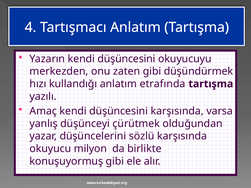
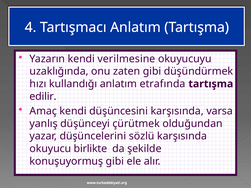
Yazarın kendi düşüncesini: düşüncesini -> verilmesine (126, 59)
merkezden: merkezden -> uzaklığında (59, 71)
yazılı: yazılı -> edilir (43, 97)
milyon: milyon -> birlikte (90, 149)
birlikte: birlikte -> şekilde (144, 149)
